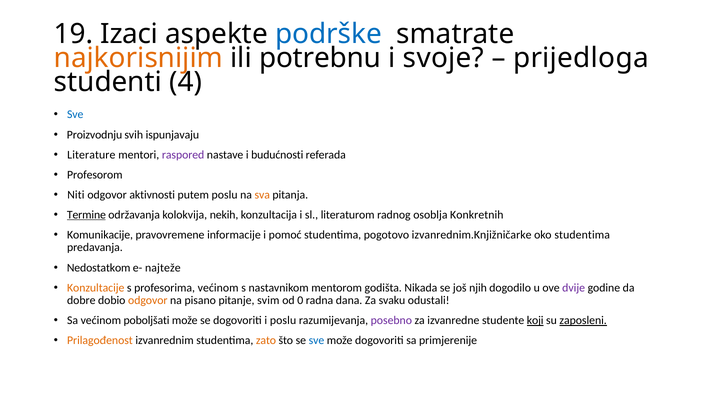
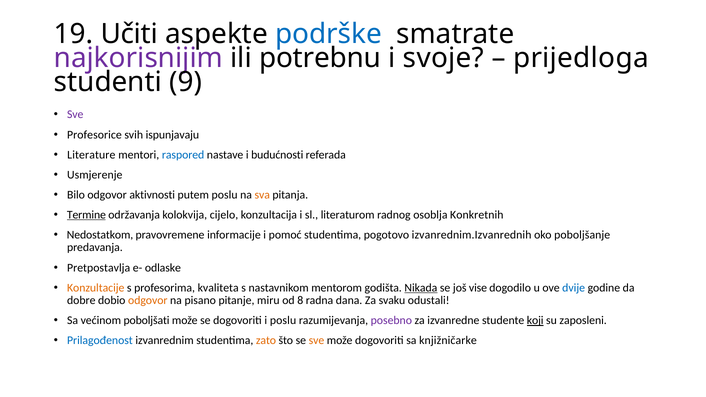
Izaci: Izaci -> Učiti (129, 34)
najkorisnijim colour: orange -> purple (138, 58)
4: 4 -> 9 (186, 82)
Sve colour: blue -> purple (75, 115)
Proizvodnju: Proizvodnju -> Profesorice (94, 135)
raspored colour: purple -> blue (183, 155)
Profesorom: Profesorom -> Usmjerenje (95, 175)
Niti: Niti -> Bilo (76, 195)
nekih: nekih -> cijelo (224, 215)
Komunikacije: Komunikacije -> Nedostatkom (100, 235)
izvanrednim.Knjižničarke: izvanrednim.Knjižničarke -> izvanrednim.Izvanrednih (472, 235)
oko studentima: studentima -> poboljšanje (582, 235)
Nedostatkom: Nedostatkom -> Pretpostavlja (99, 268)
najteže: najteže -> odlaske (163, 268)
profesorima većinom: većinom -> kvaliteta (218, 288)
Nikada underline: none -> present (421, 288)
njih: njih -> vise (478, 288)
dvije colour: purple -> blue (574, 288)
svim: svim -> miru (268, 300)
0: 0 -> 8 (300, 300)
zaposleni underline: present -> none (583, 321)
Prilagođenost colour: orange -> blue (100, 341)
sve colour: blue -> orange (316, 341)
primjerenije: primjerenije -> knjižničarke (448, 341)
